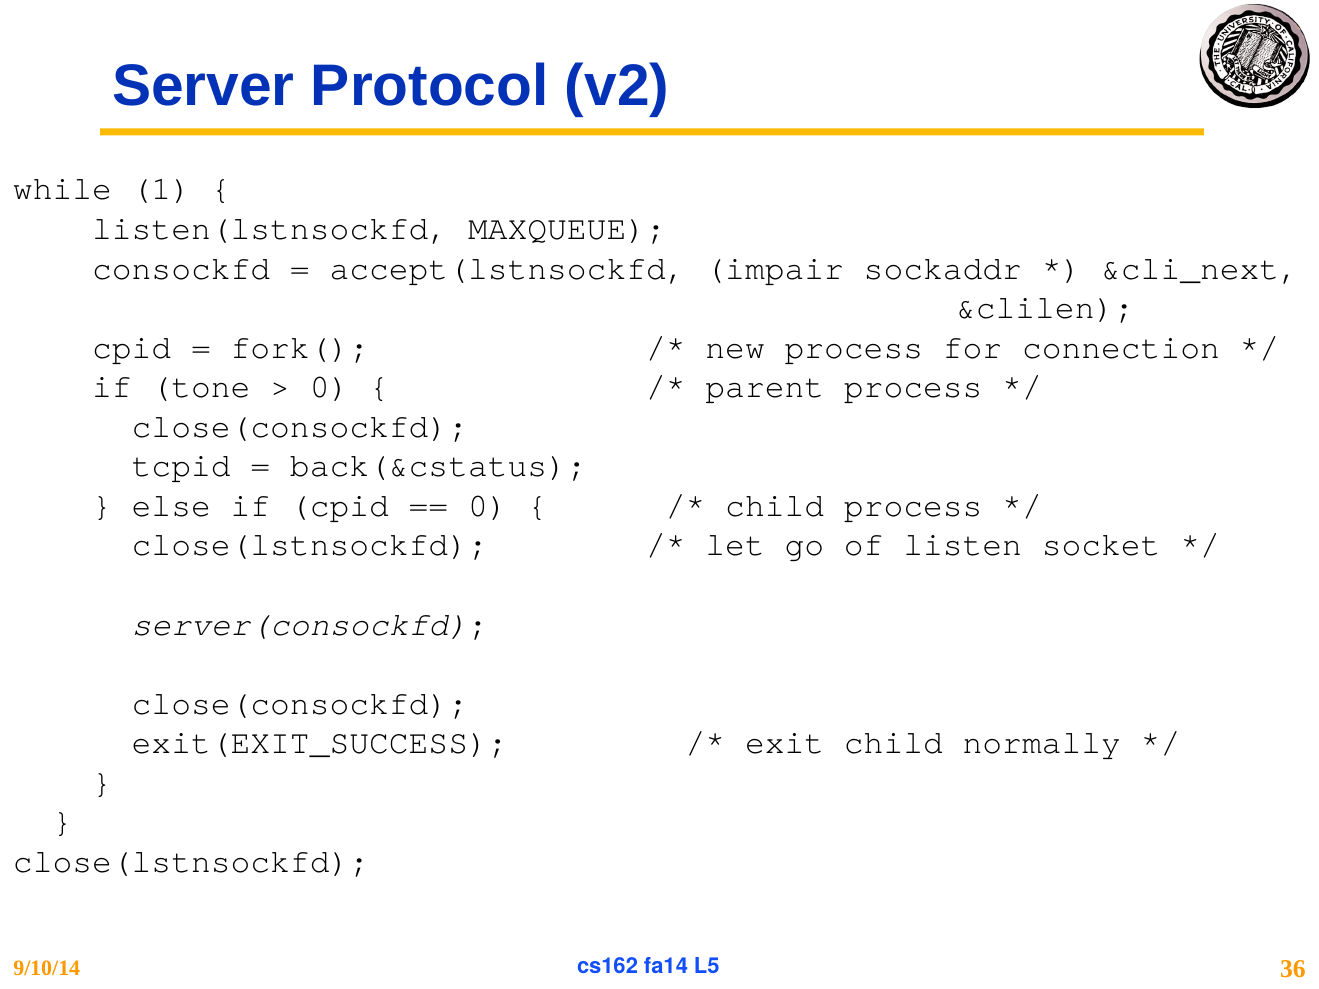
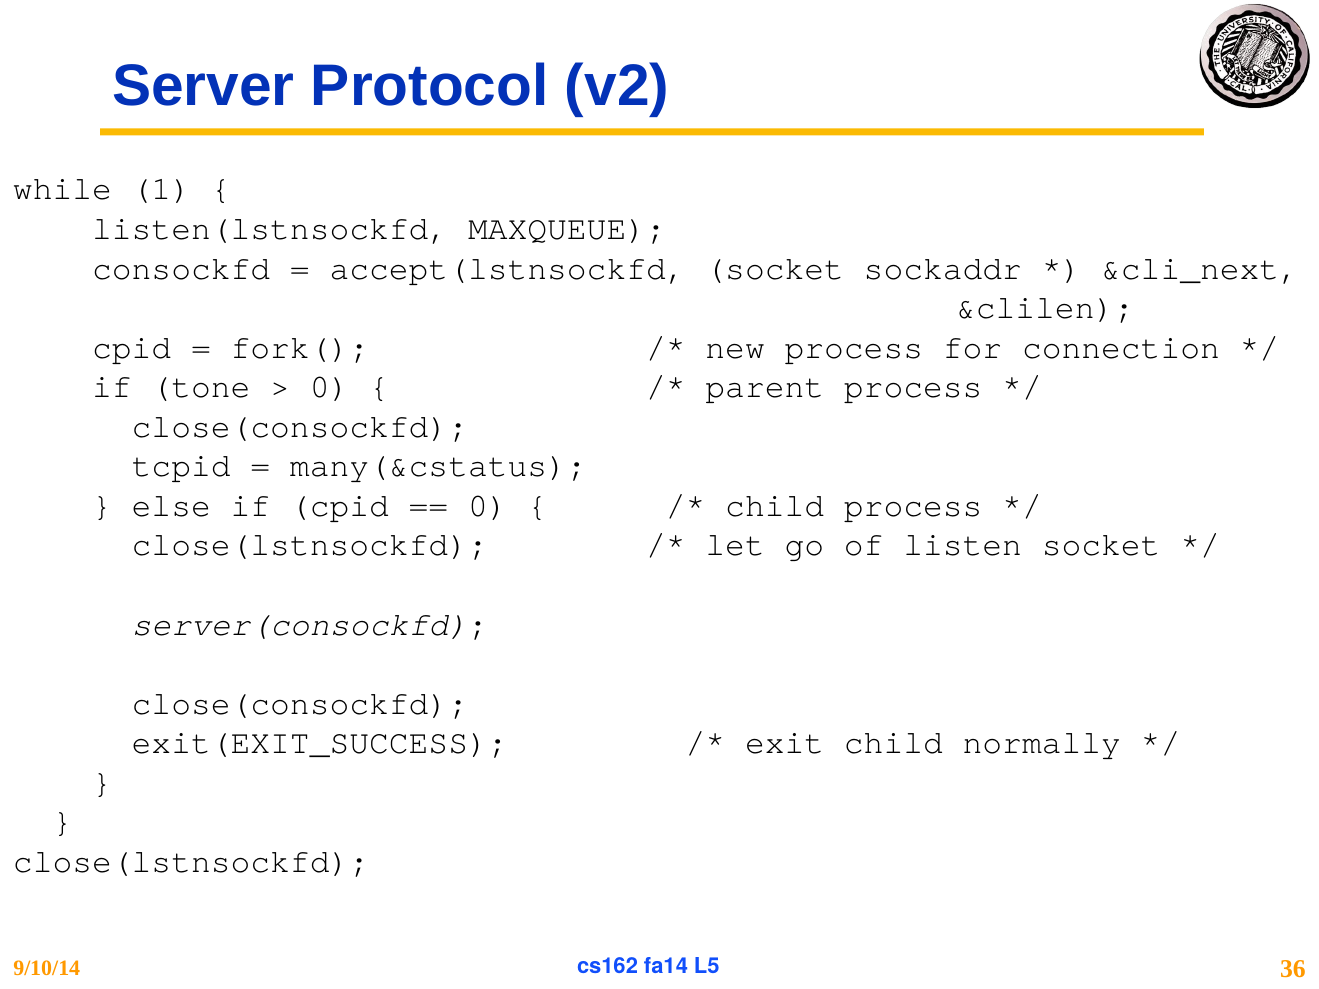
accept(lstnsockfd impair: impair -> socket (775, 268)
back(&cstatus: back(&cstatus -> many(&cstatus (438, 466)
